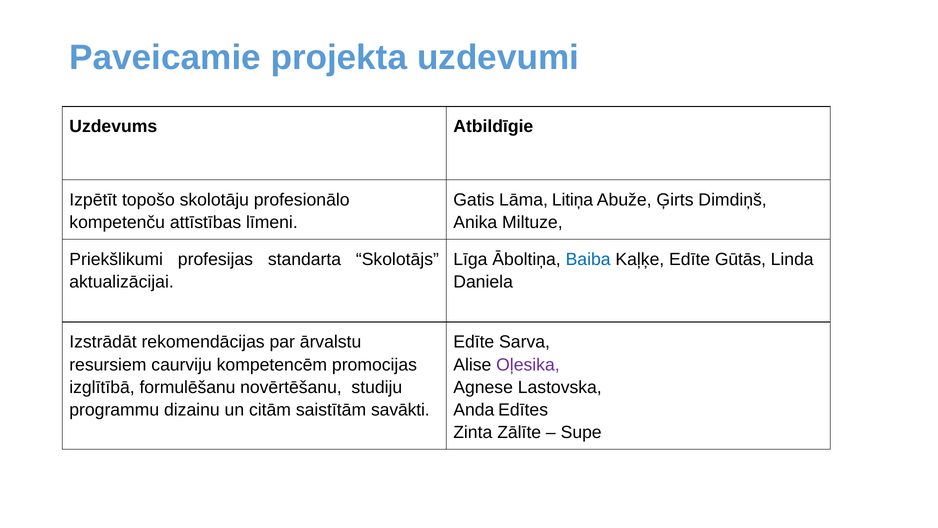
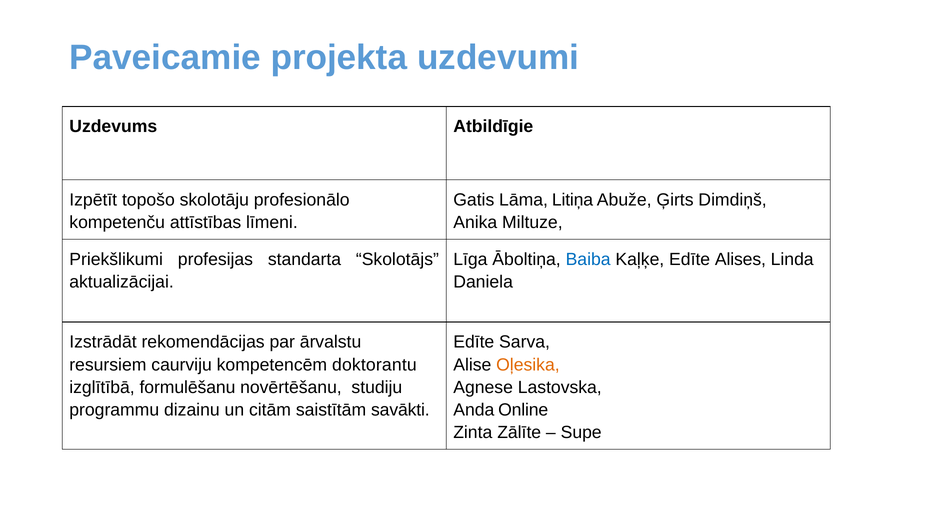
Gūtās: Gūtās -> Alises (740, 259)
promocijas: promocijas -> doktorantu (374, 364)
Oļesika colour: purple -> orange (528, 364)
Edītes: Edītes -> Online (523, 410)
